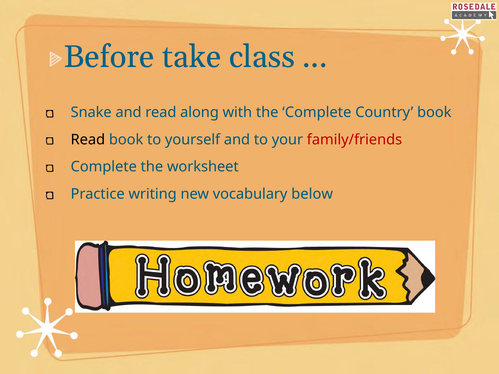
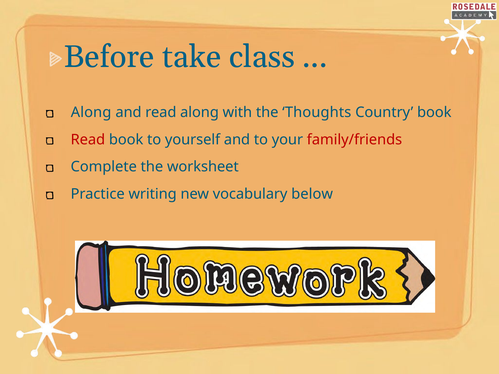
Snake: Snake -> Along (91, 112)
the Complete: Complete -> Thoughts (317, 112)
Read colour: black -> red (88, 140)
